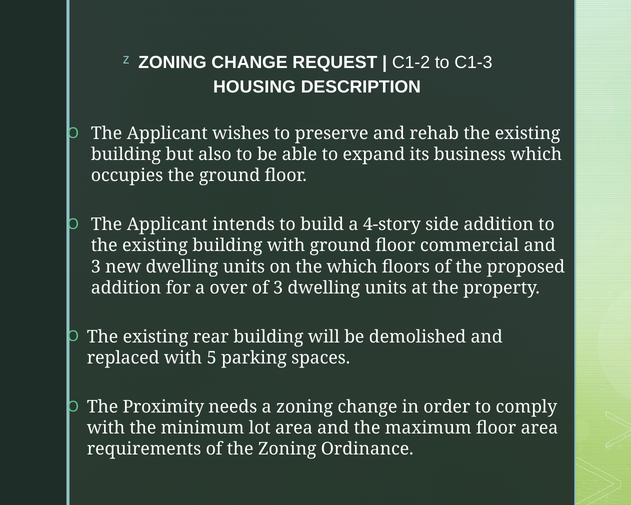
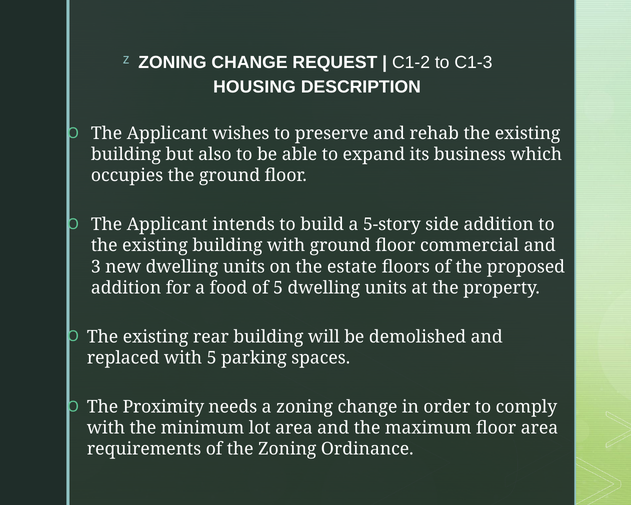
4-story: 4-story -> 5-story (392, 225)
the which: which -> estate (352, 267)
over: over -> food (228, 288)
of 3: 3 -> 5 (278, 288)
